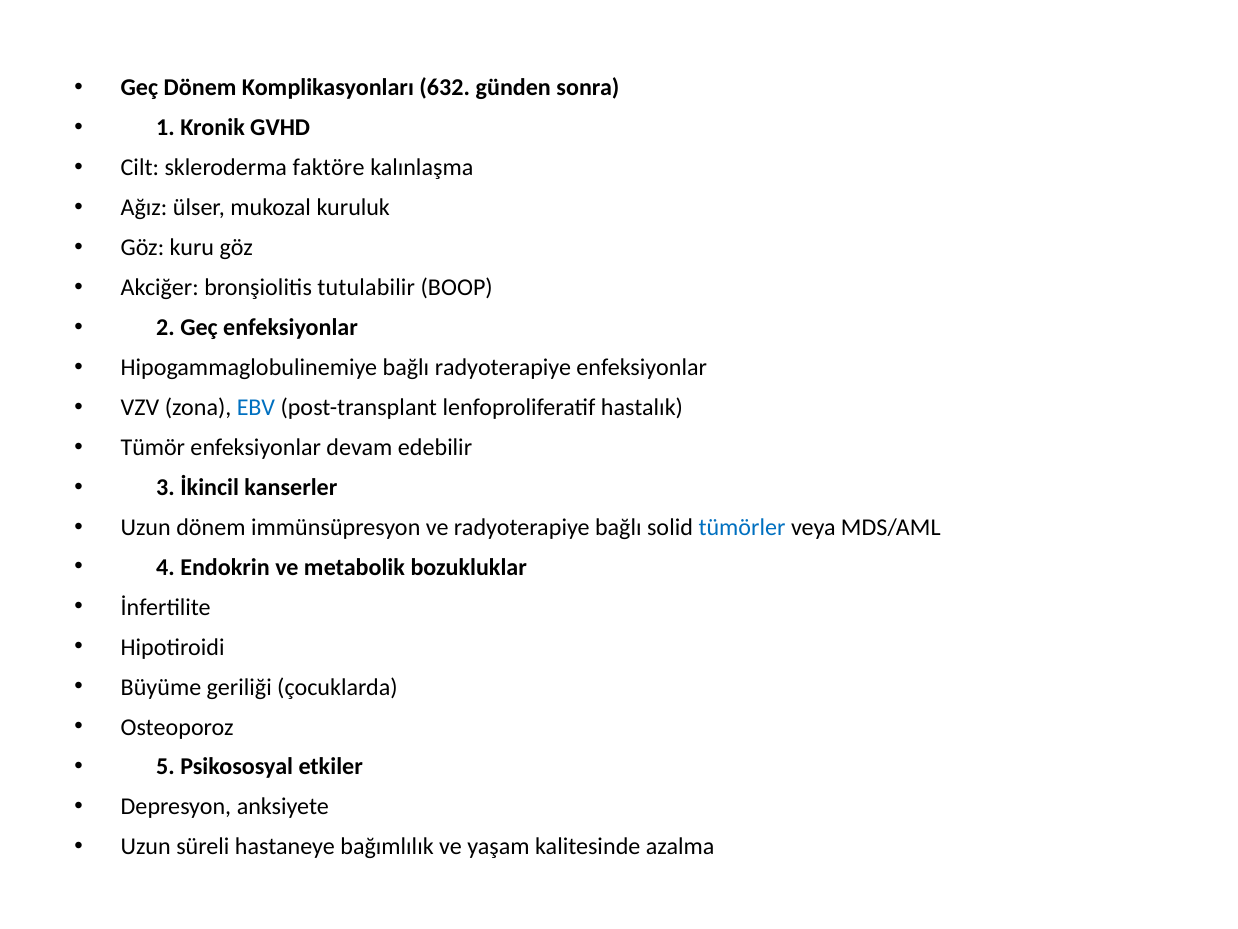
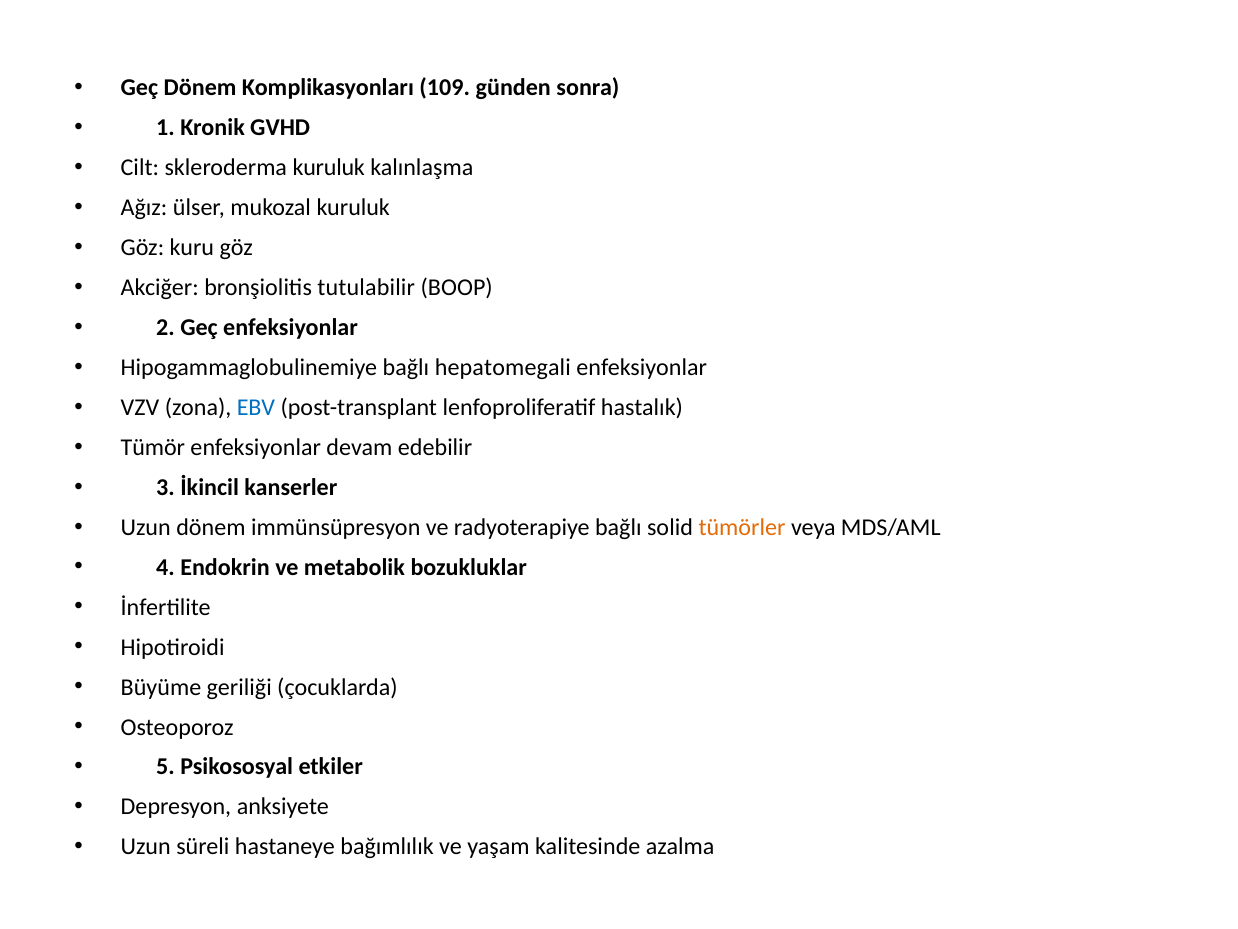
632: 632 -> 109 (445, 88)
skleroderma faktöre: faktöre -> kuruluk (329, 168)
bağlı radyoterapiye: radyoterapiye -> hepatomegali (503, 367)
tümörler colour: blue -> orange (742, 527)
